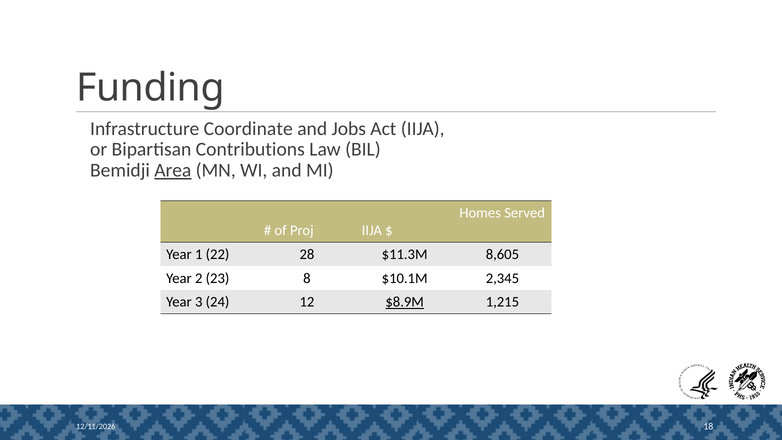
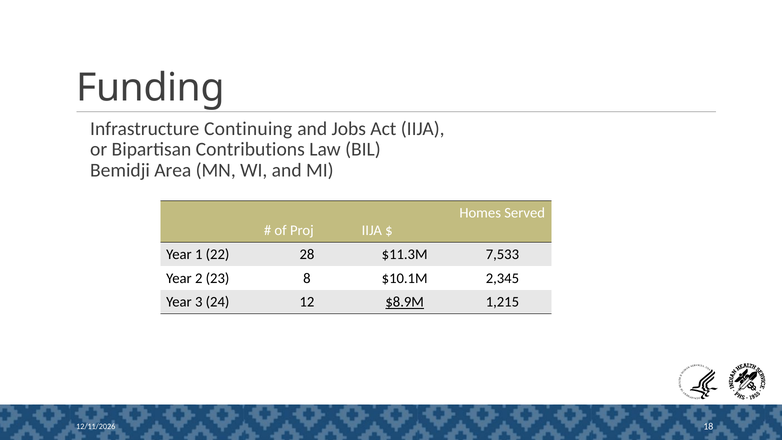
Coordinate: Coordinate -> Continuing (248, 129)
Area underline: present -> none (173, 170)
8,605: 8,605 -> 7,533 (502, 254)
